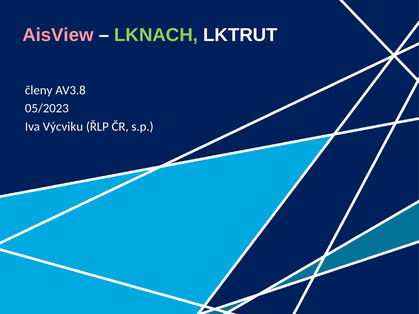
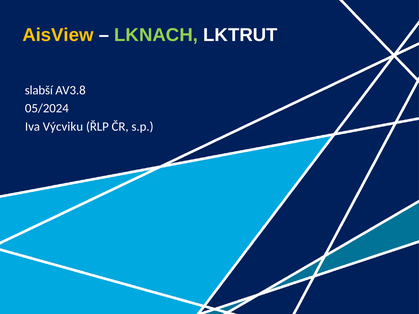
AisView colour: pink -> yellow (58, 35)
členy: členy -> slabší (39, 90)
05/2023: 05/2023 -> 05/2024 (47, 109)
